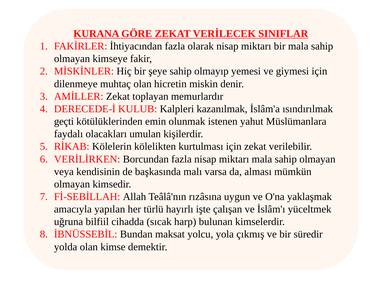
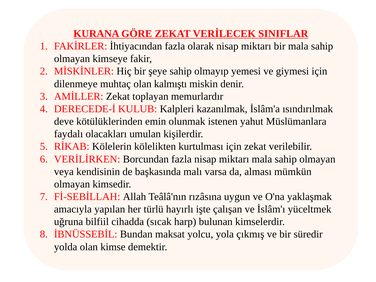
hicretin: hicretin -> kalmıştı (170, 84)
geçti: geçti -> deve (64, 121)
